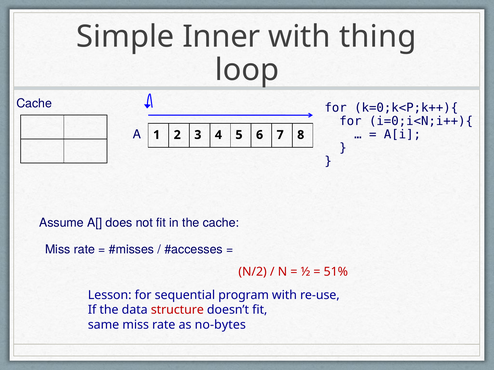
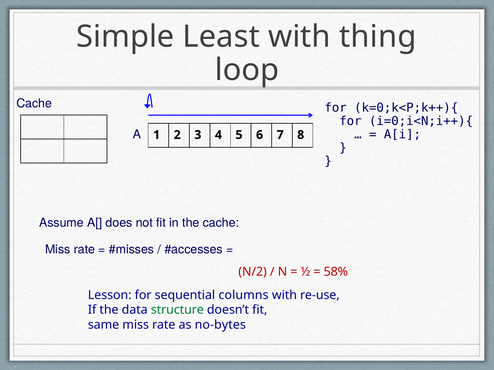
Inner: Inner -> Least (221, 37)
51%: 51% -> 58% (336, 272)
program: program -> columns (243, 295)
structure colour: red -> green (177, 310)
